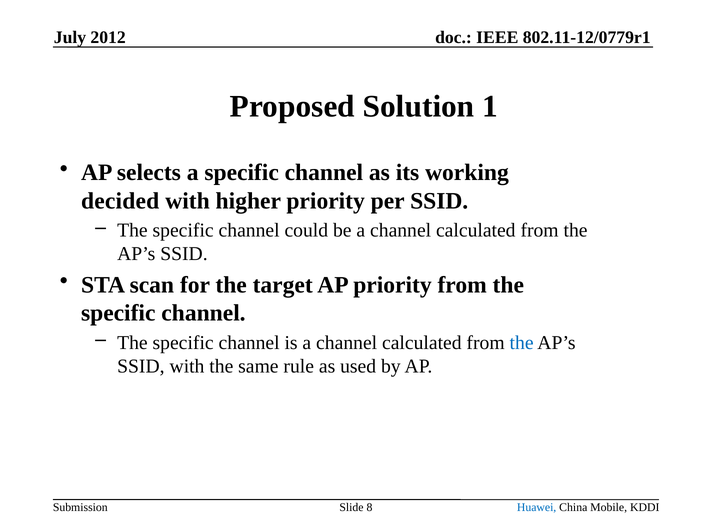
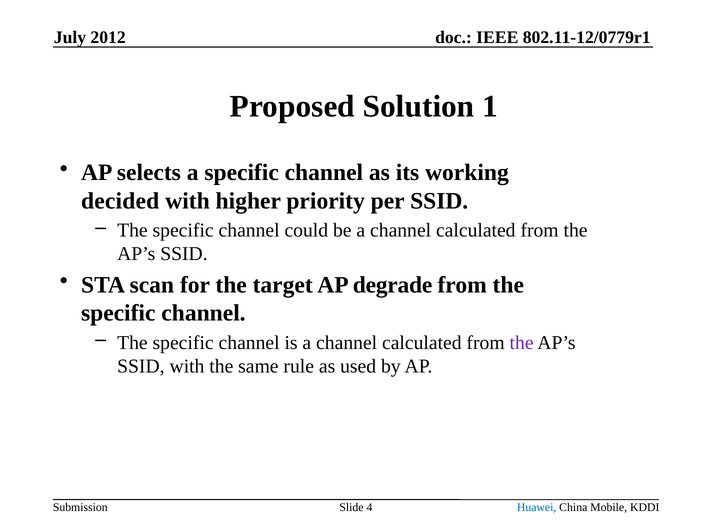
AP priority: priority -> degrade (393, 285)
the colour: blue -> purple (522, 343)
8: 8 -> 4 (369, 508)
